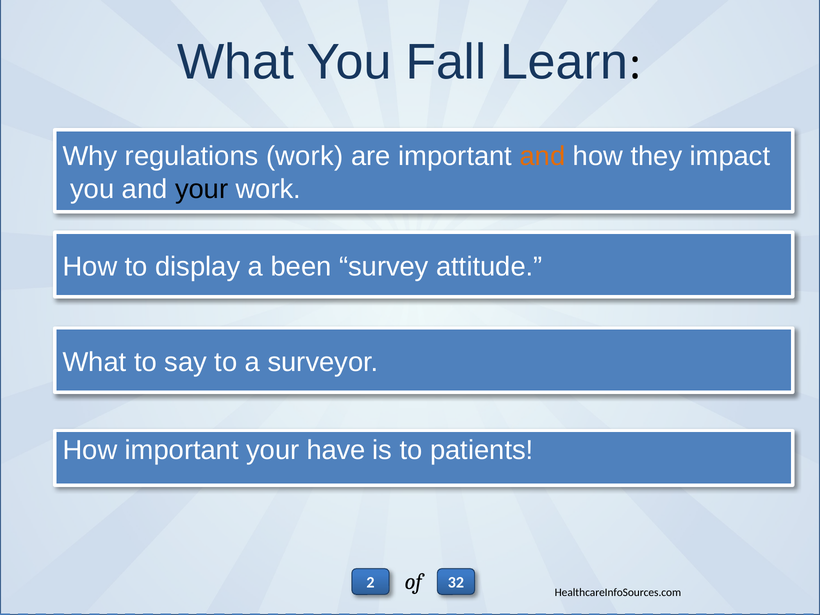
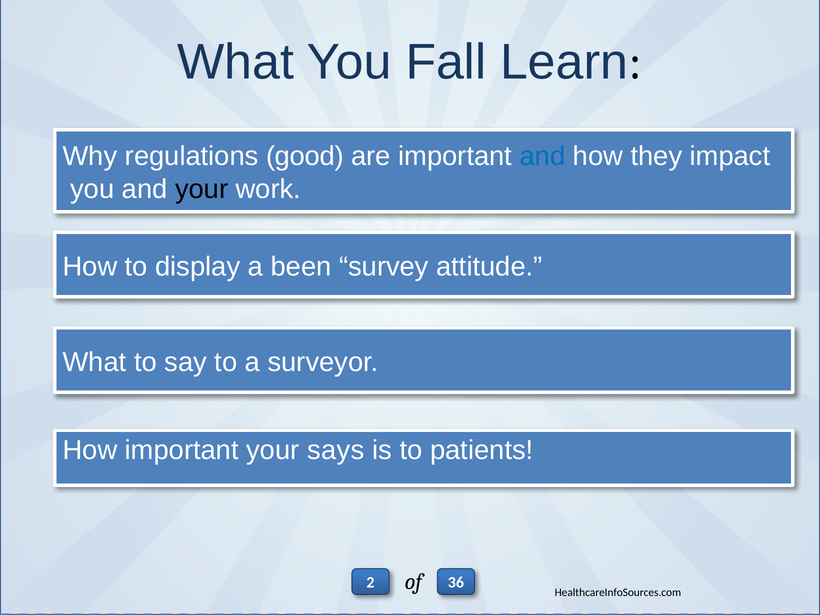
regulations work: work -> good (305, 156)
and colour: orange -> blue (542, 156)
have: have -> says (336, 450)
32: 32 -> 36 (456, 583)
